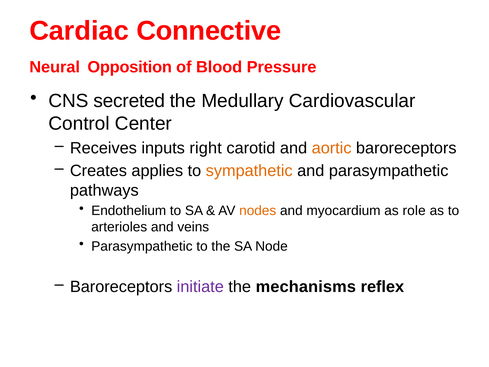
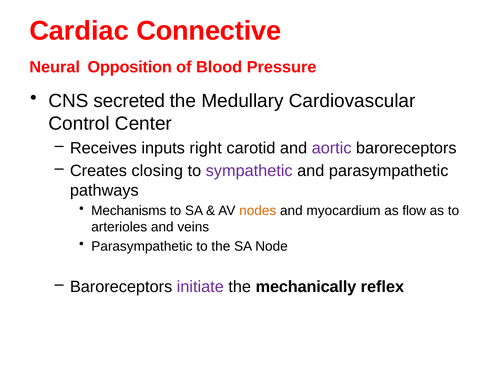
aortic colour: orange -> purple (332, 148)
applies: applies -> closing (157, 171)
sympathetic colour: orange -> purple (249, 171)
Endothelium: Endothelium -> Mechanisms (129, 211)
role: role -> flow (414, 211)
mechanisms: mechanisms -> mechanically (306, 286)
